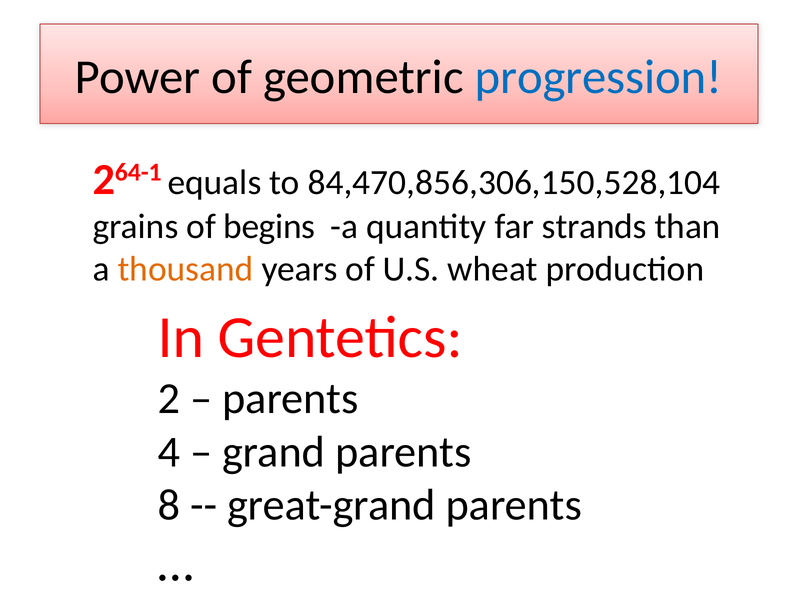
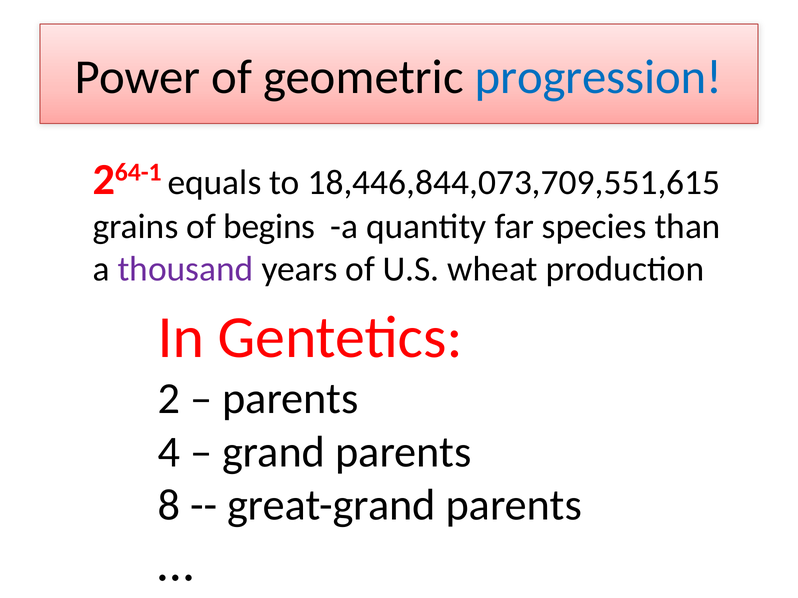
84,470,856,306,150,528,104: 84,470,856,306,150,528,104 -> 18,446,844,073,709,551,615 (514, 183)
strands: strands -> species (594, 227)
thousand colour: orange -> purple (186, 269)
